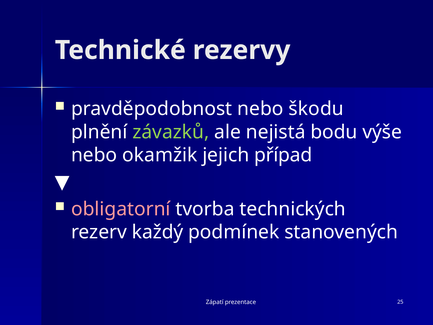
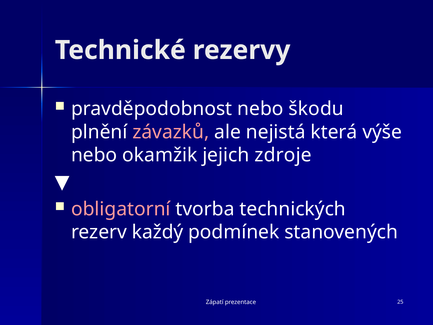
závazků colour: light green -> pink (171, 132)
bodu: bodu -> která (334, 132)
případ: případ -> zdroje (283, 155)
